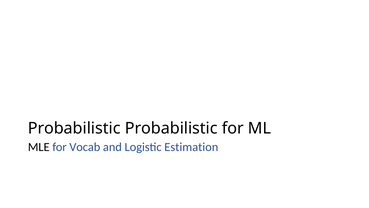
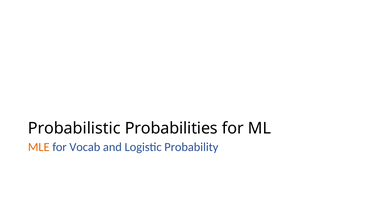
Probabilistic Probabilistic: Probabilistic -> Probabilities (171, 128)
MLE colour: black -> orange (39, 147)
Estimation: Estimation -> Probability (191, 147)
